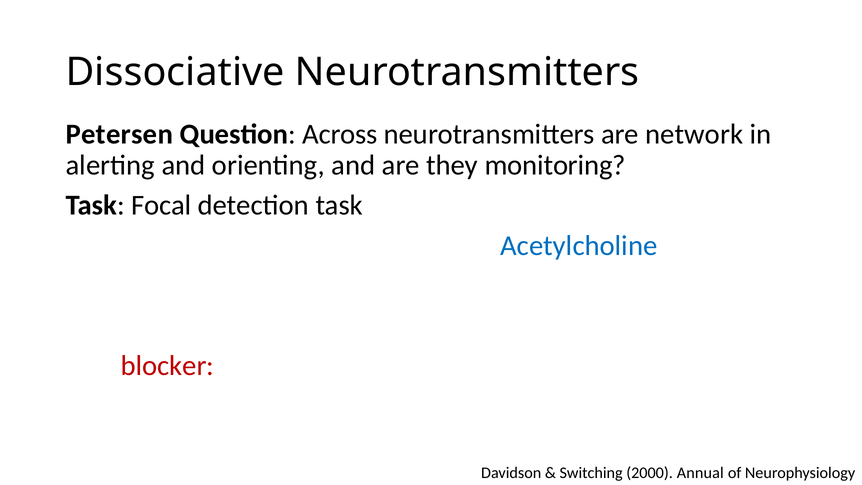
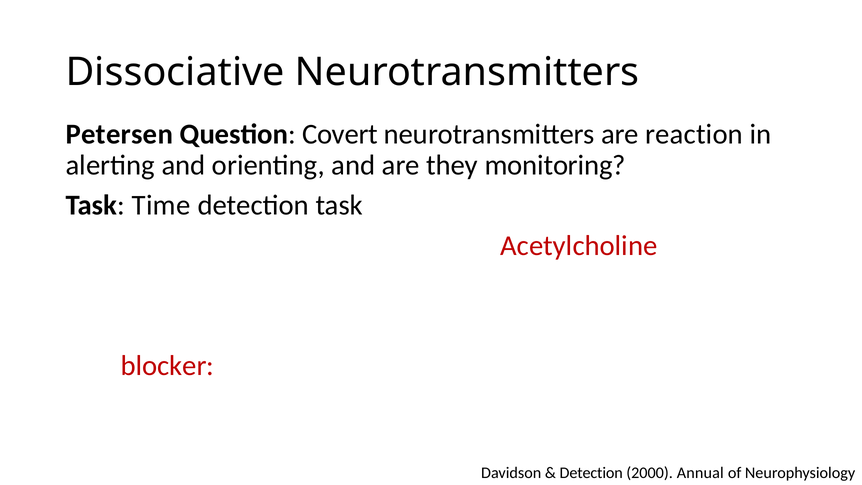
Across: Across -> Covert (340, 134)
are network: network -> reaction (694, 134)
Task Focal: Focal -> Time (161, 205)
Acetylcholine colour: blue -> red (579, 245)
Switching: Switching -> Detection (591, 473)
